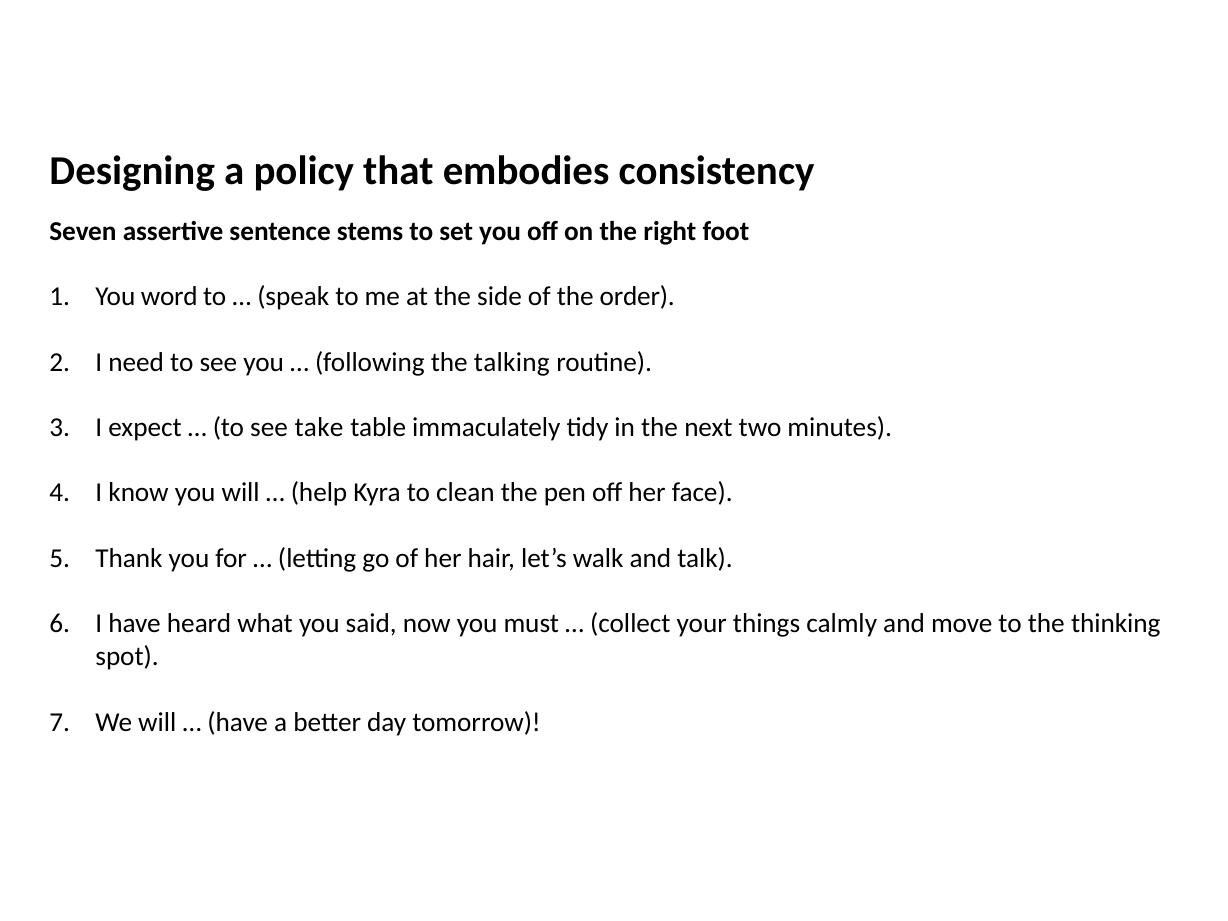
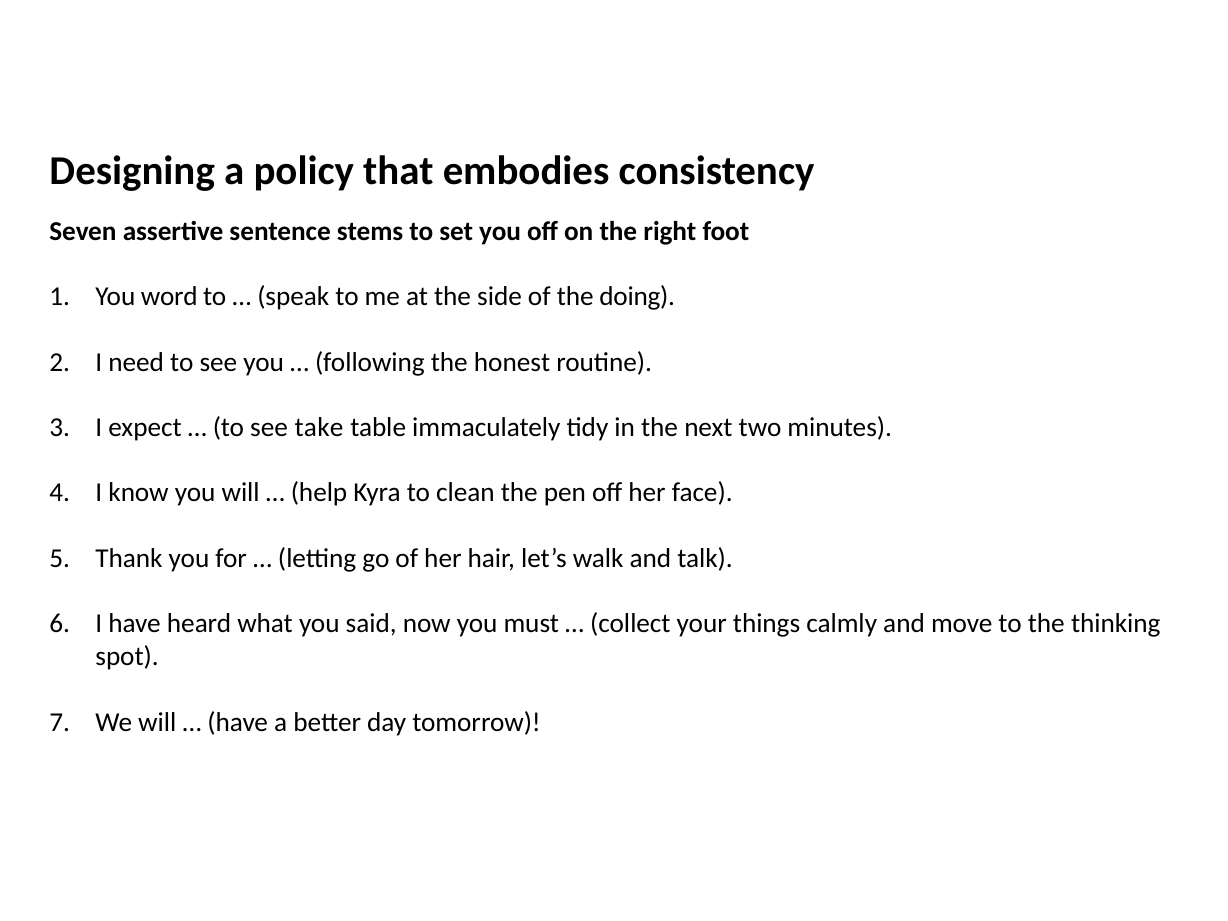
order: order -> doing (637, 297)
talking: talking -> honest (512, 362)
